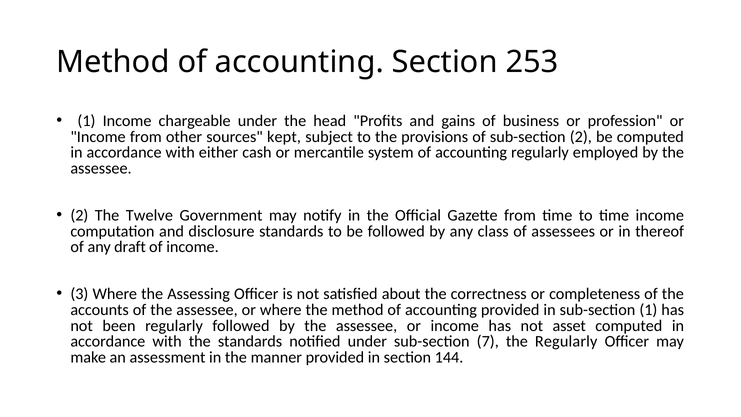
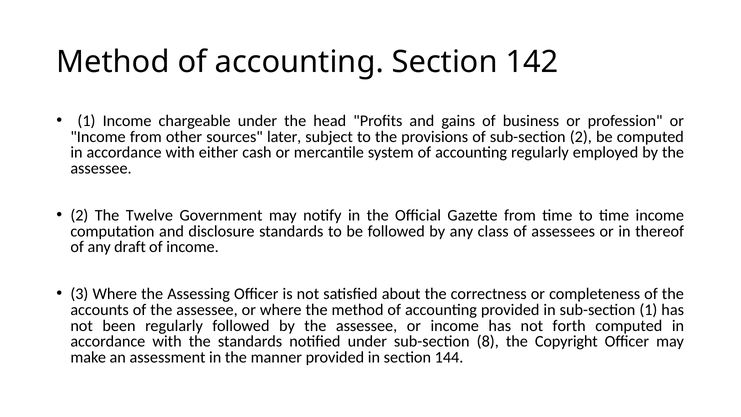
253: 253 -> 142 (532, 62)
kept: kept -> later (284, 137)
asset: asset -> forth (569, 326)
7: 7 -> 8 (488, 341)
the Regularly: Regularly -> Copyright (566, 341)
